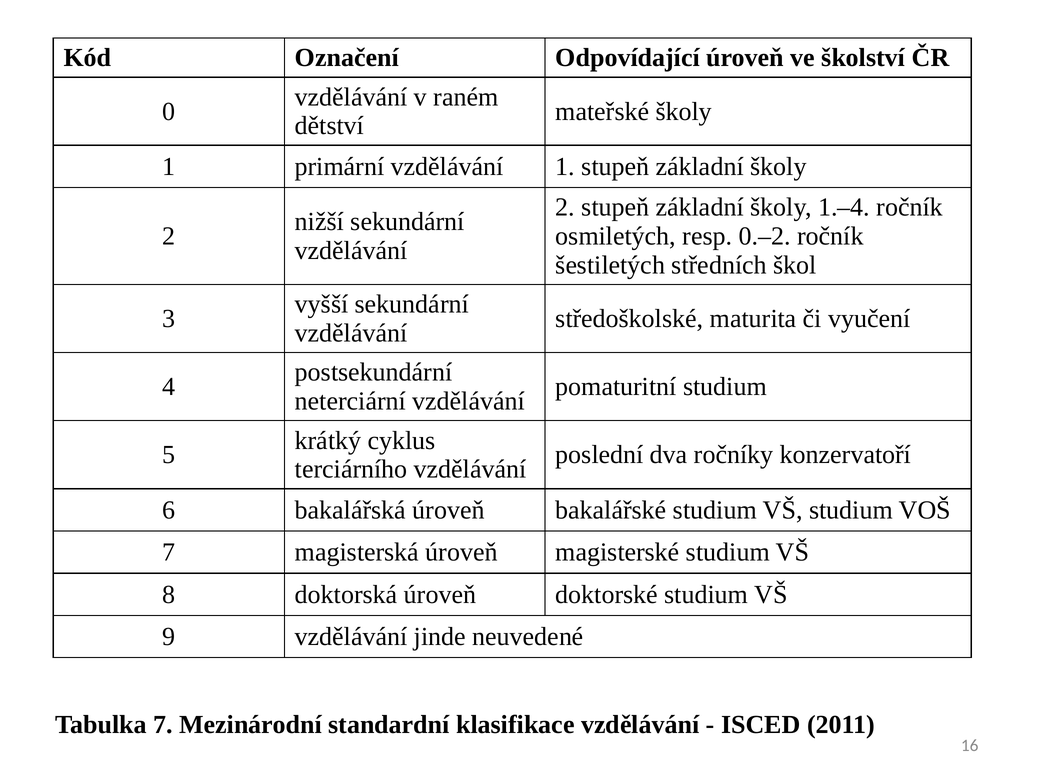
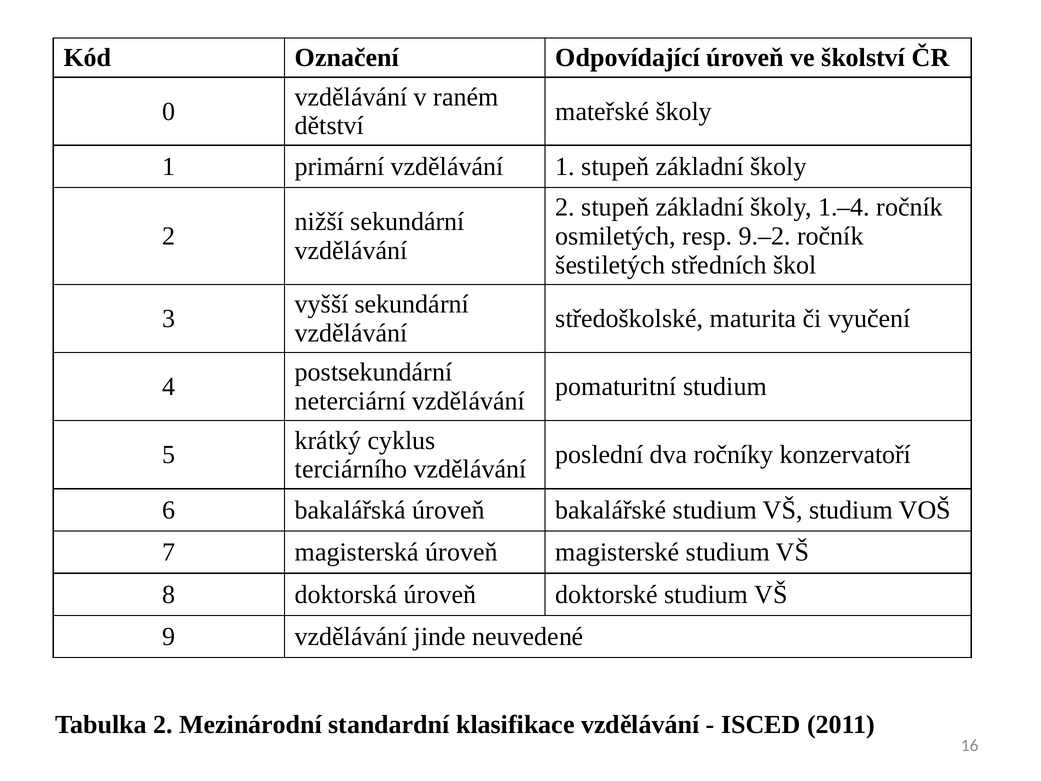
0.–2: 0.–2 -> 9.–2 (765, 236)
Tabulka 7: 7 -> 2 (163, 724)
